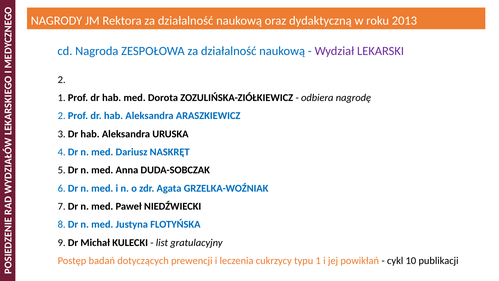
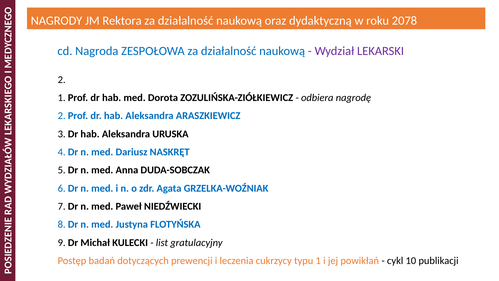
2013: 2013 -> 2078 (404, 21)
